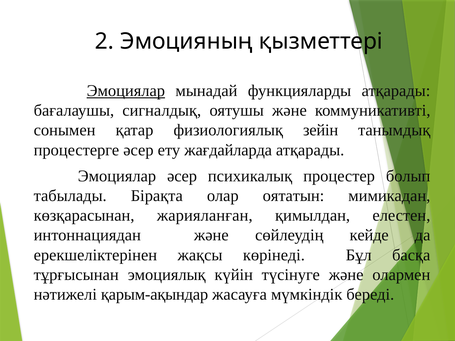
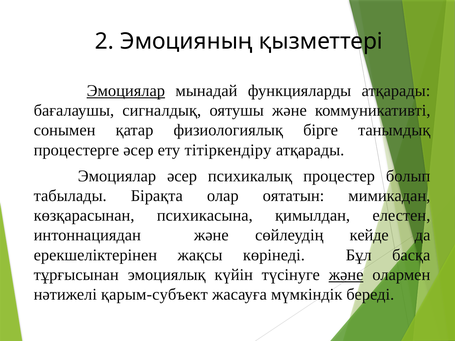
зейiн: зейiн -> бірге (321, 130)
жағдайларда: жағдайларда -> тітіркендіру (228, 150)
жарияланған: жарияланған -> психикасына (205, 216)
және underline: none -> present (346, 275)
қарым-ақындар: қарым-ақындар -> қарым-субъект (154, 295)
